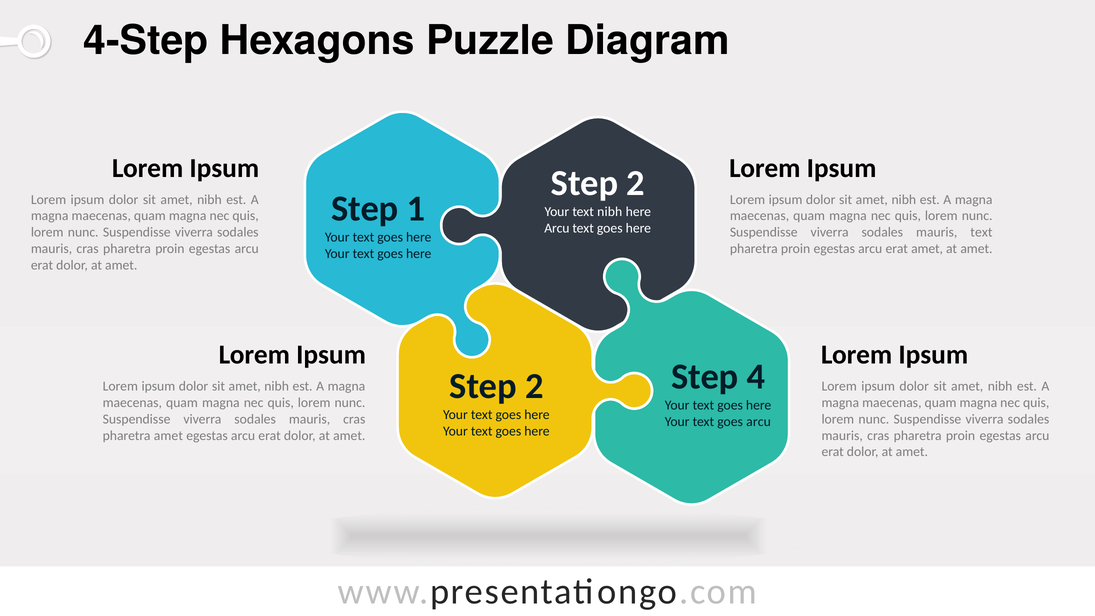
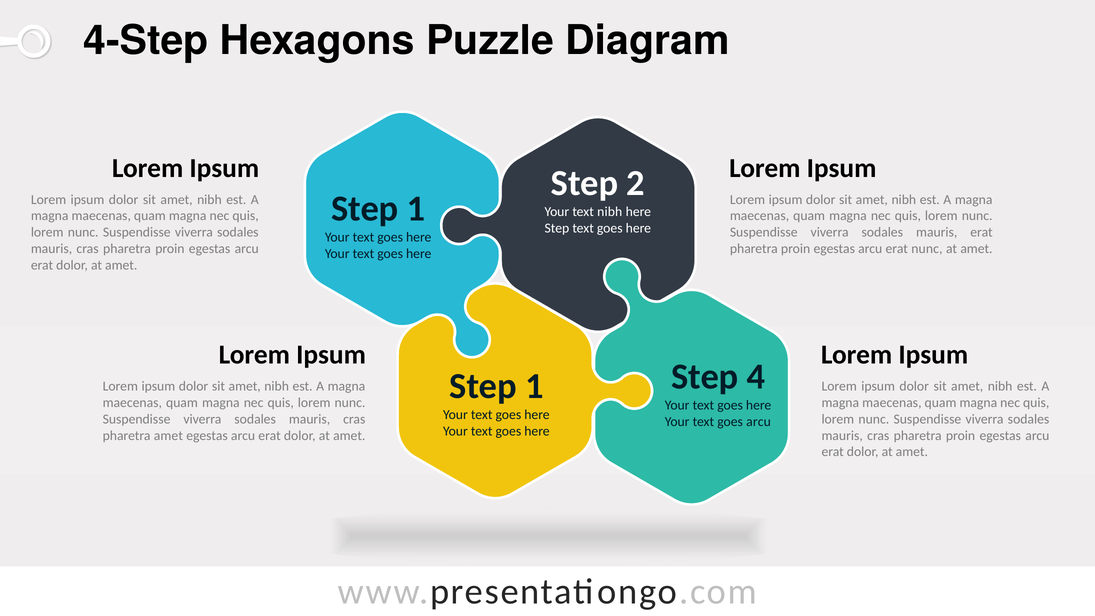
Arcu: Arcu -> Step (557, 228)
mauris text: text -> erat (982, 232)
erat amet: amet -> nunc (927, 249)
2: 2 -> 1 (534, 386)
